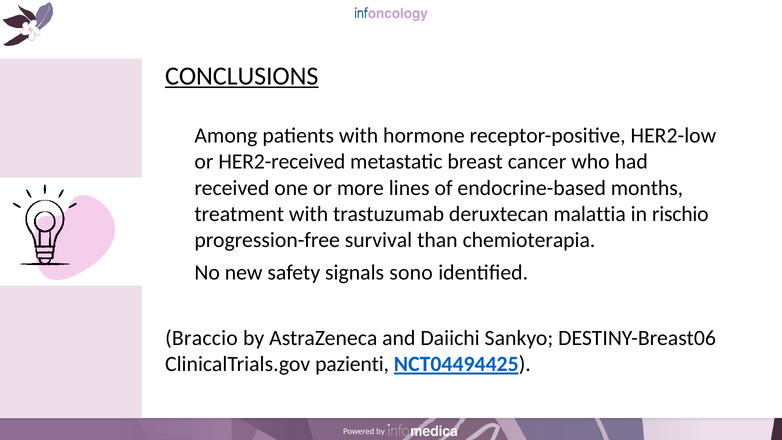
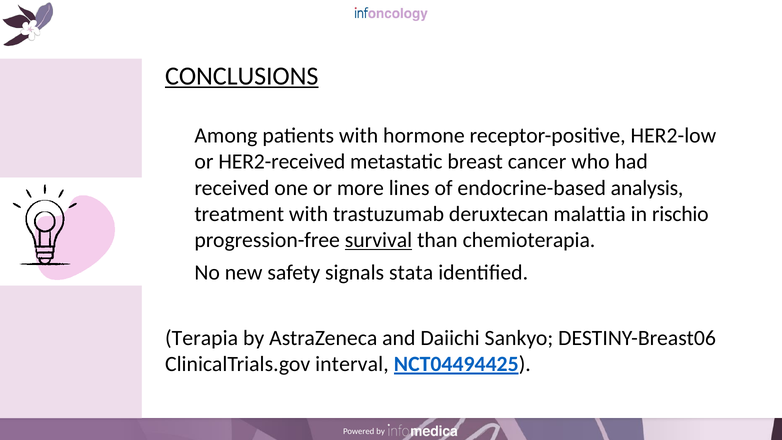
months: months -> analysis (647, 188)
survival underline: none -> present (379, 240)
sono: sono -> stata (411, 273)
Braccio: Braccio -> Terapia (202, 338)
pazienti: pazienti -> interval (352, 364)
